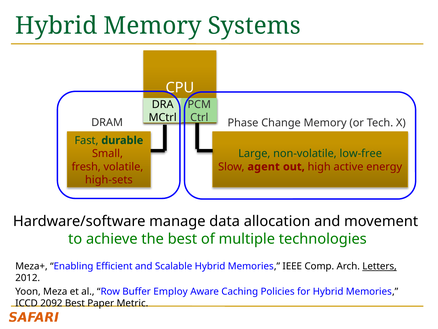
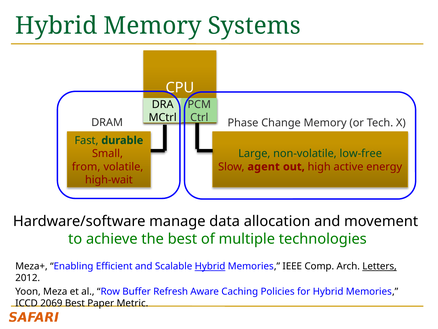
fresh: fresh -> from (86, 166)
high-sets: high-sets -> high-wait (109, 180)
Hybrid underline: none -> present (210, 266)
Employ: Employ -> Refresh (171, 291)
2092: 2092 -> 2069 (51, 303)
